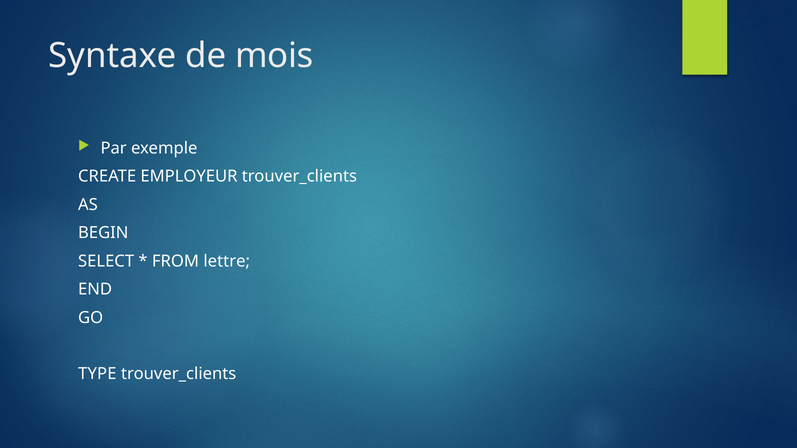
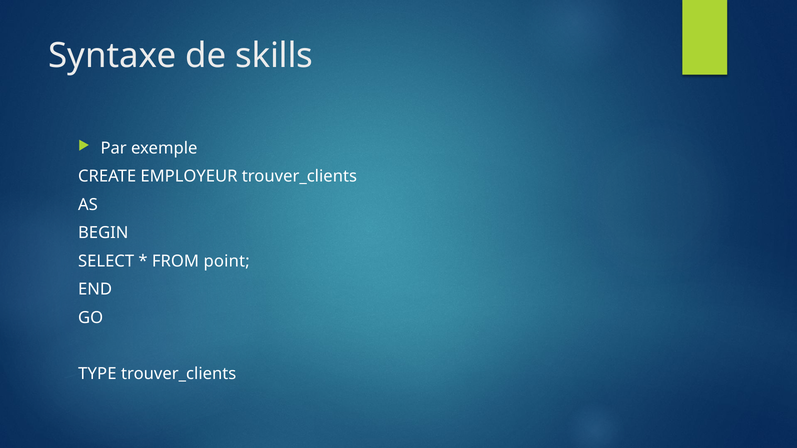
mois: mois -> skills (274, 56)
lettre: lettre -> point (227, 261)
